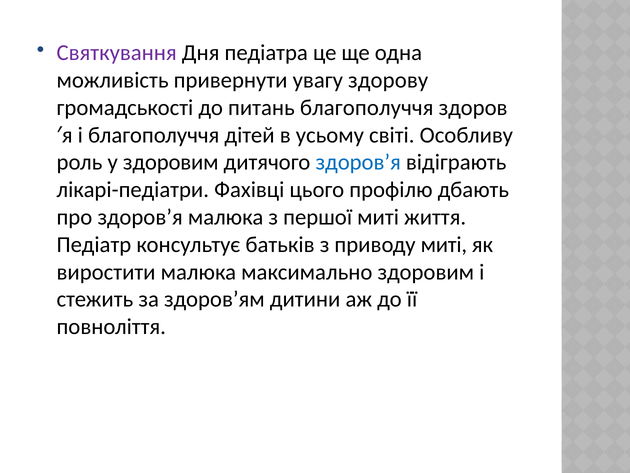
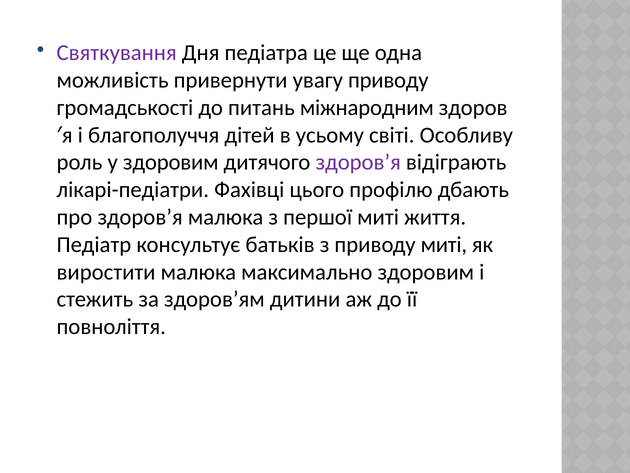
увагу здорову: здорову -> приводу (388, 80)
питань благополуччя: благополуччя -> міжнародним (367, 108)
здоров’я colour: blue -> purple (358, 162)
